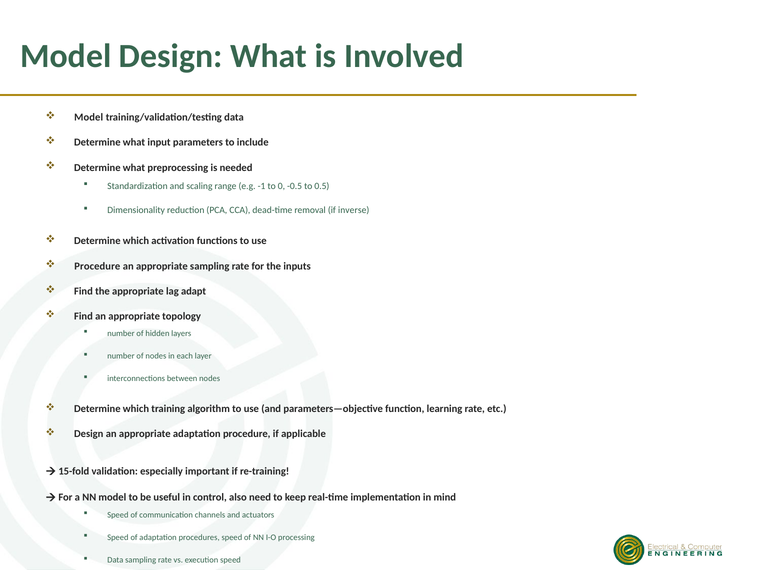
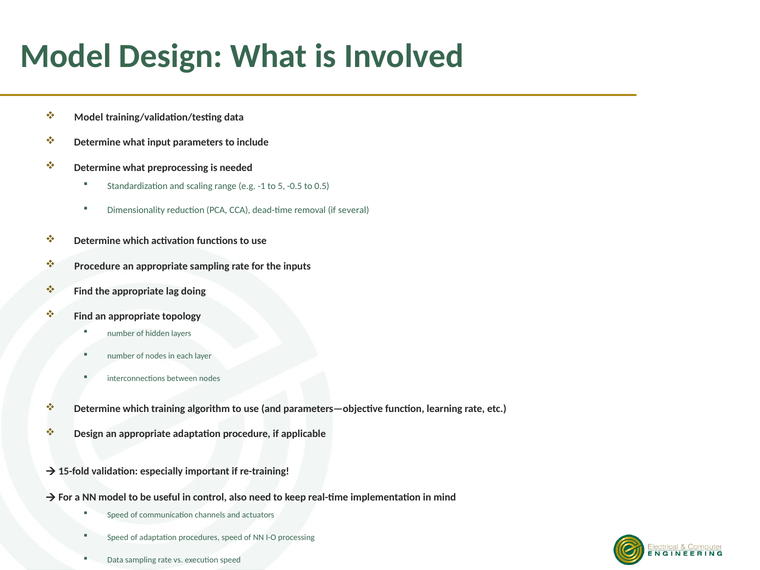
0: 0 -> 5 (281, 186)
inverse: inverse -> several (354, 210)
adapt: adapt -> doing (193, 291)
